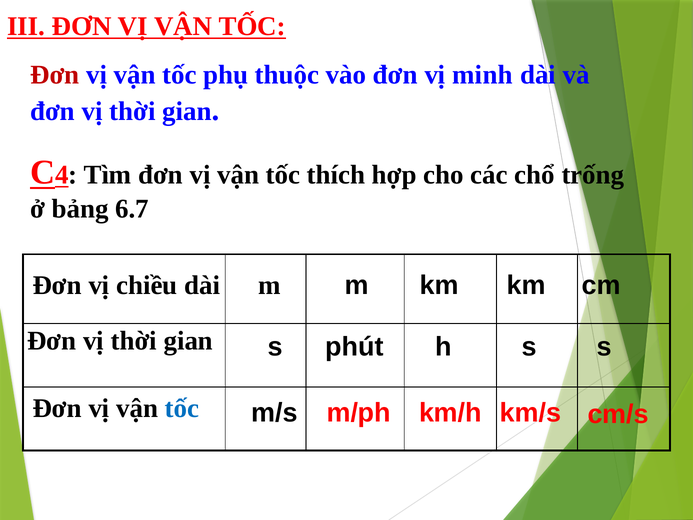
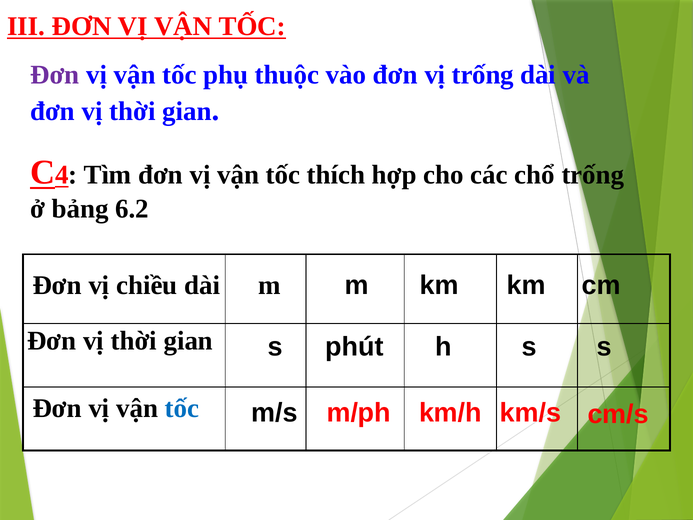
Đơn colour: red -> purple (55, 75)
vị minh: minh -> trống (483, 75)
6.7: 6.7 -> 6.2 (132, 209)
